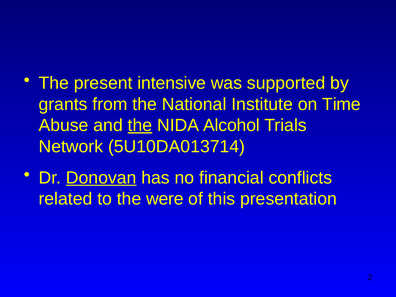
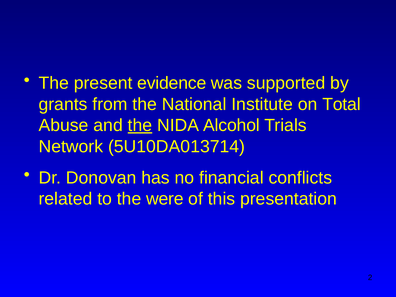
intensive: intensive -> evidence (172, 83)
Time: Time -> Total (341, 104)
Donovan underline: present -> none (101, 178)
